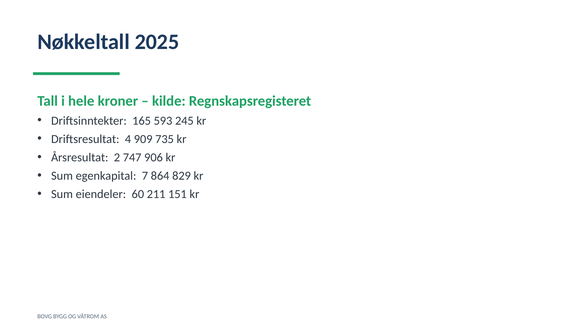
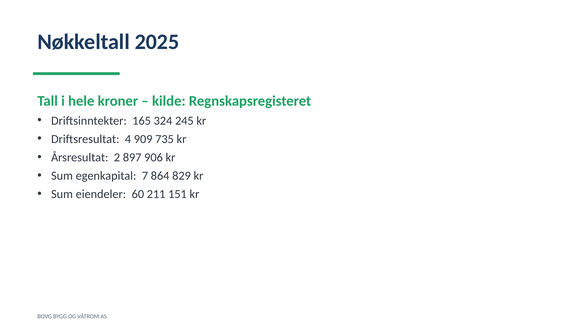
593: 593 -> 324 (163, 121)
747: 747 -> 897 (132, 157)
